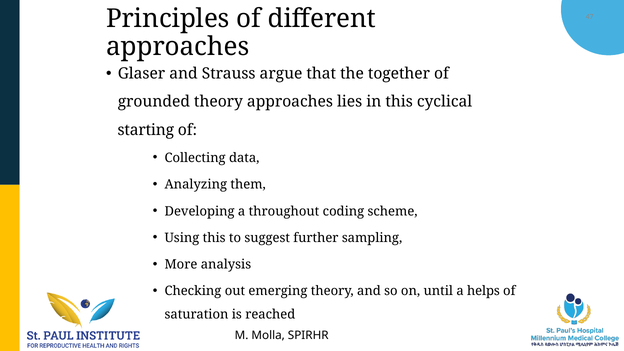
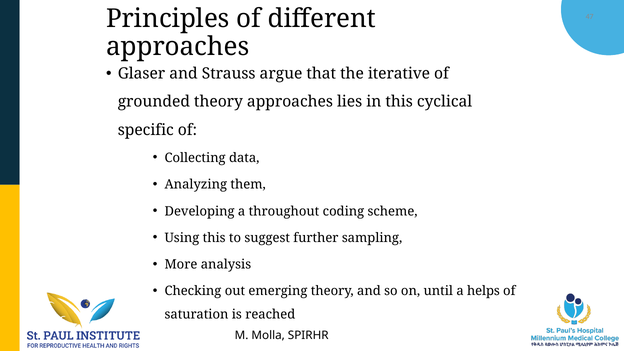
together: together -> iterative (399, 74)
starting: starting -> specific (146, 130)
